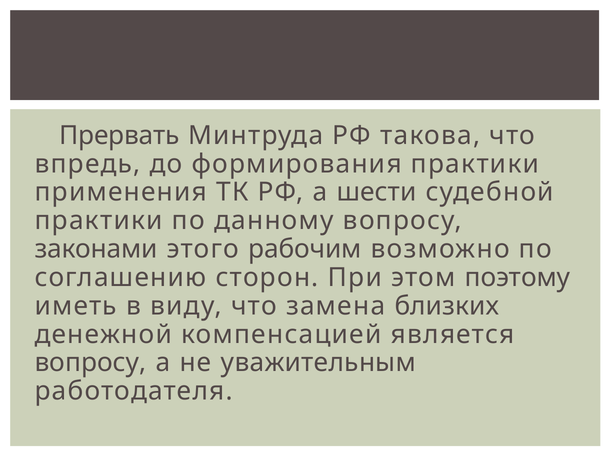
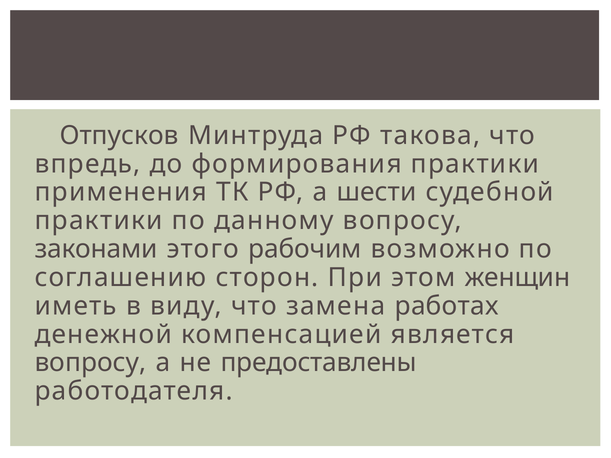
Прервать: Прервать -> Отпусков (119, 136)
поэтому: поэтому -> женщин (517, 278)
близких: близких -> работах (447, 306)
уважительным: уважительным -> предоставлены (319, 363)
